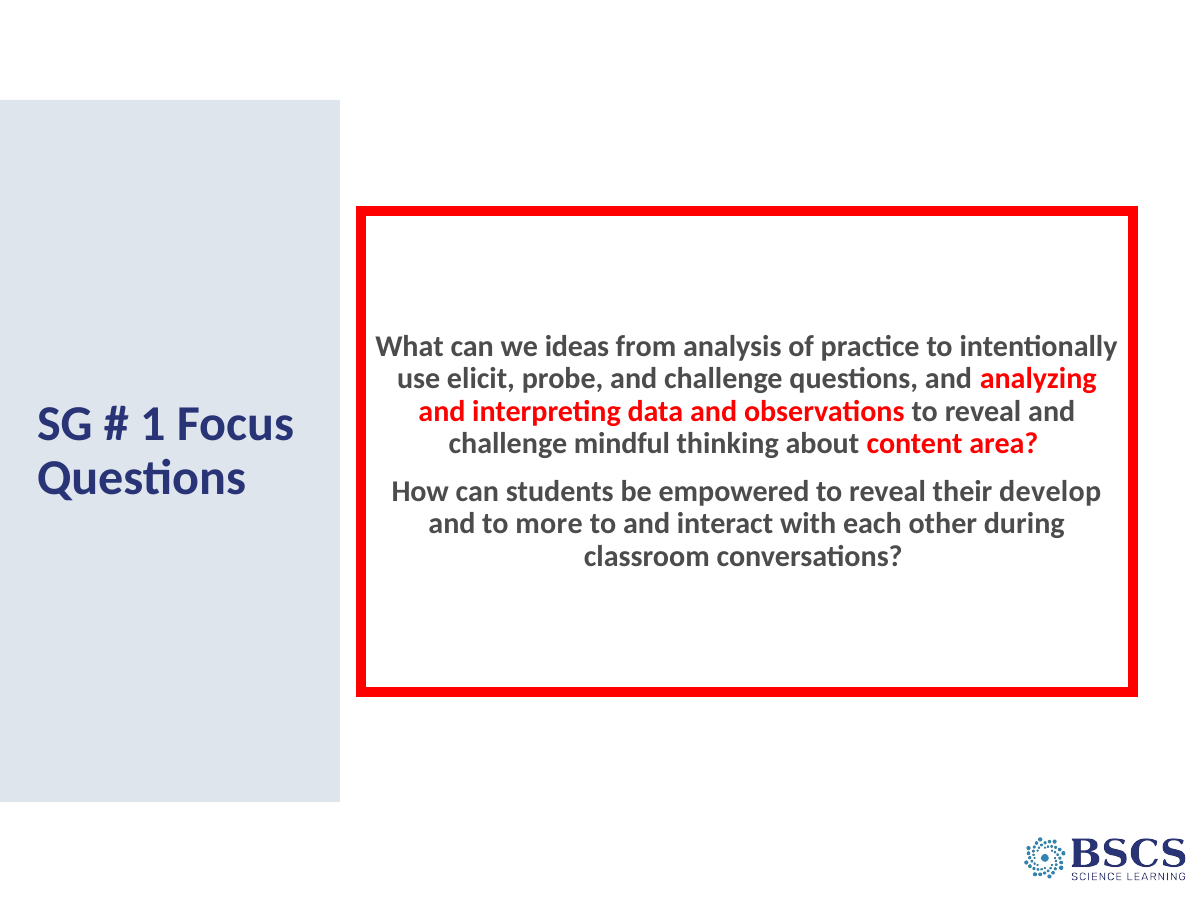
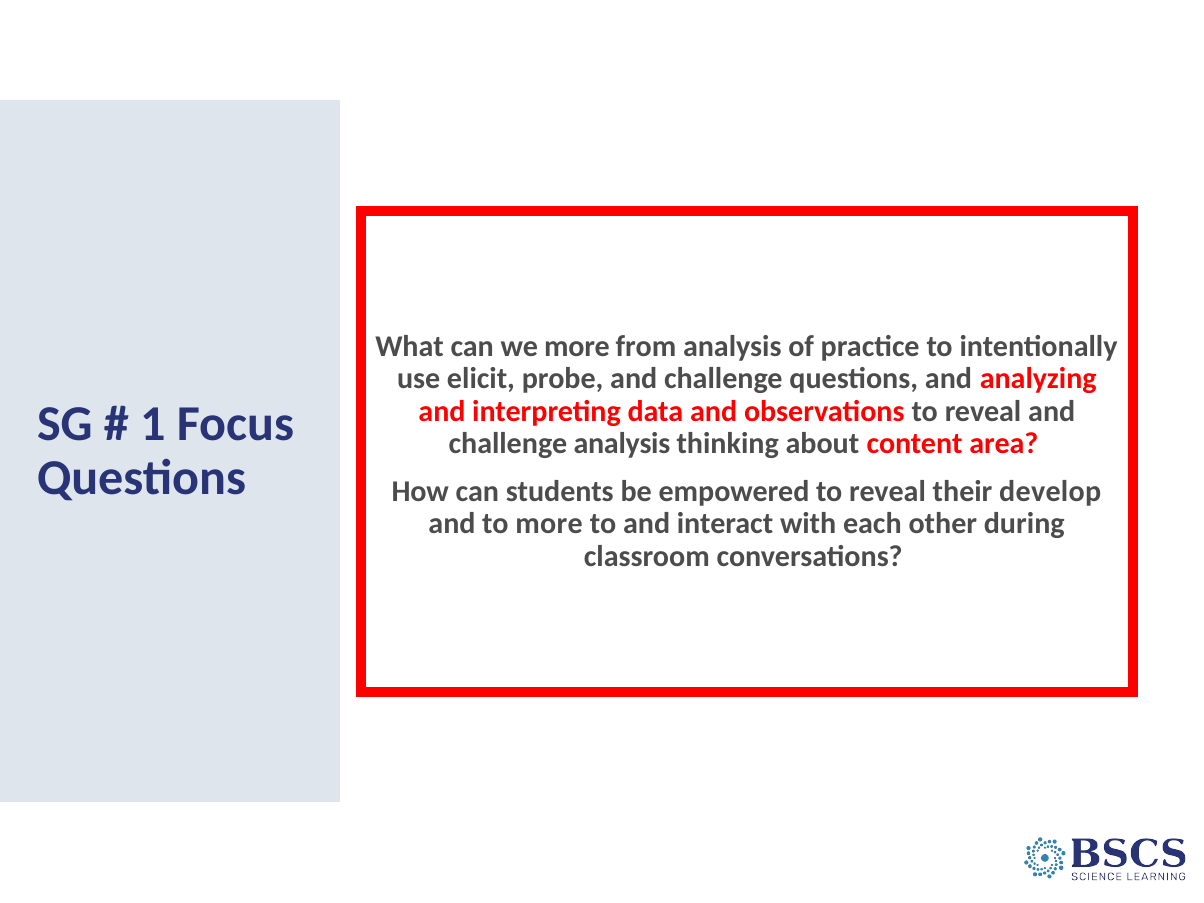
we ideas: ideas -> more (577, 346)
challenge mindful: mindful -> analysis (622, 444)
